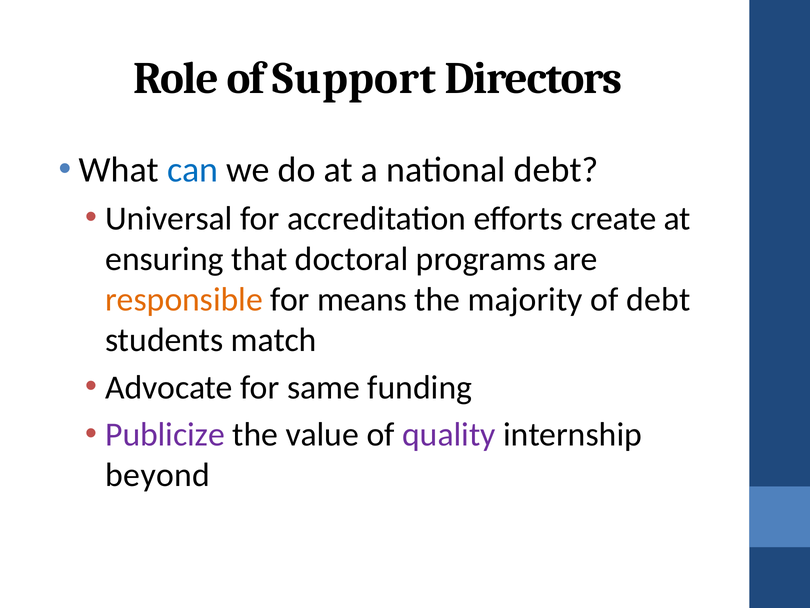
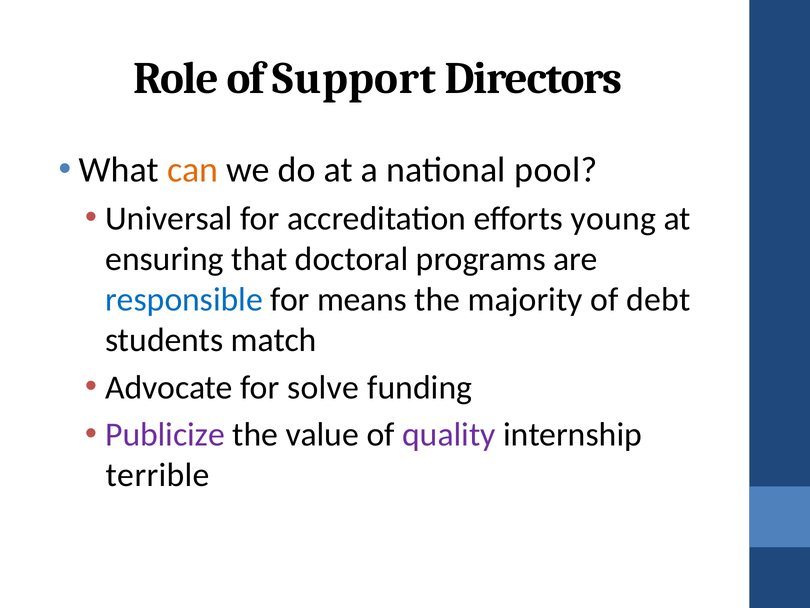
can colour: blue -> orange (193, 170)
national debt: debt -> pool (556, 170)
create: create -> young (613, 218)
responsible colour: orange -> blue (184, 299)
same: same -> solve (323, 387)
beyond: beyond -> terrible (158, 475)
